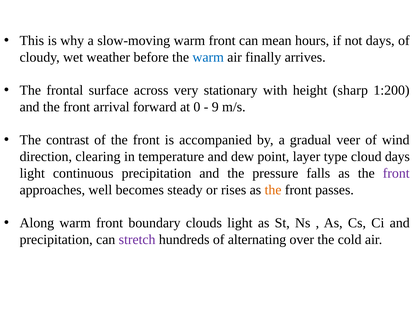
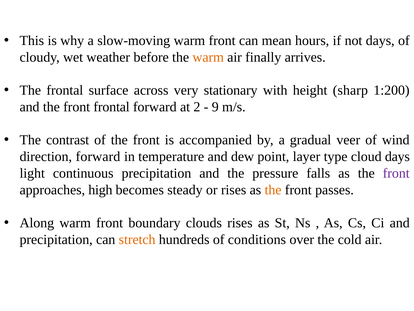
warm colour: blue -> orange (208, 57)
front arrival: arrival -> frontal (112, 107)
0: 0 -> 2 (197, 107)
direction clearing: clearing -> forward (98, 156)
well: well -> high (100, 190)
clouds light: light -> rises (240, 223)
stretch colour: purple -> orange (137, 239)
alternating: alternating -> conditions (257, 239)
